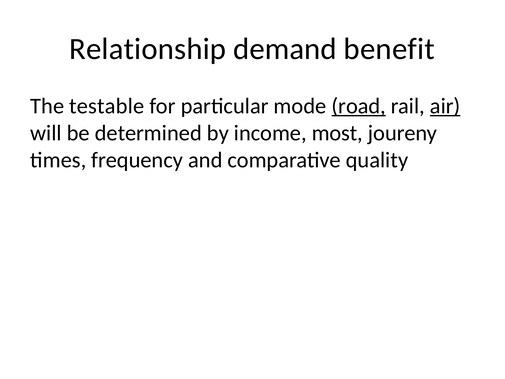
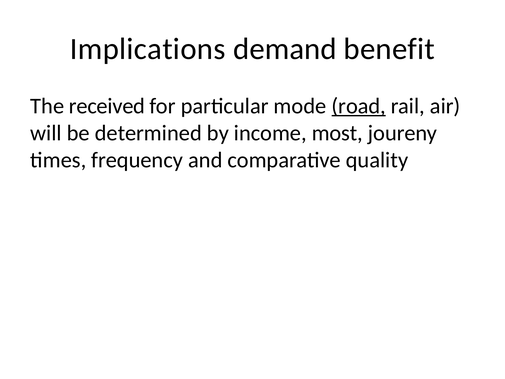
Relationship: Relationship -> Implications (148, 49)
testable: testable -> received (107, 106)
air underline: present -> none (445, 106)
